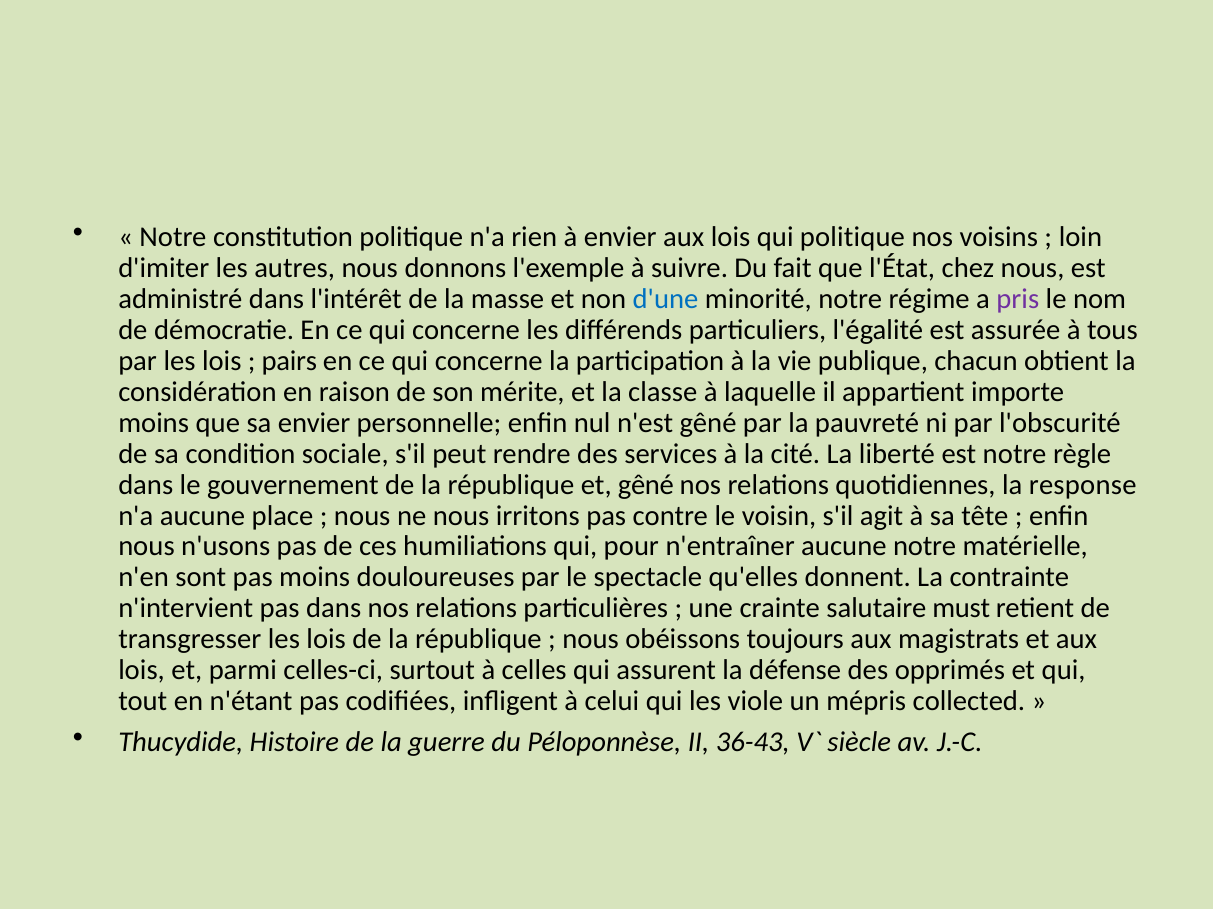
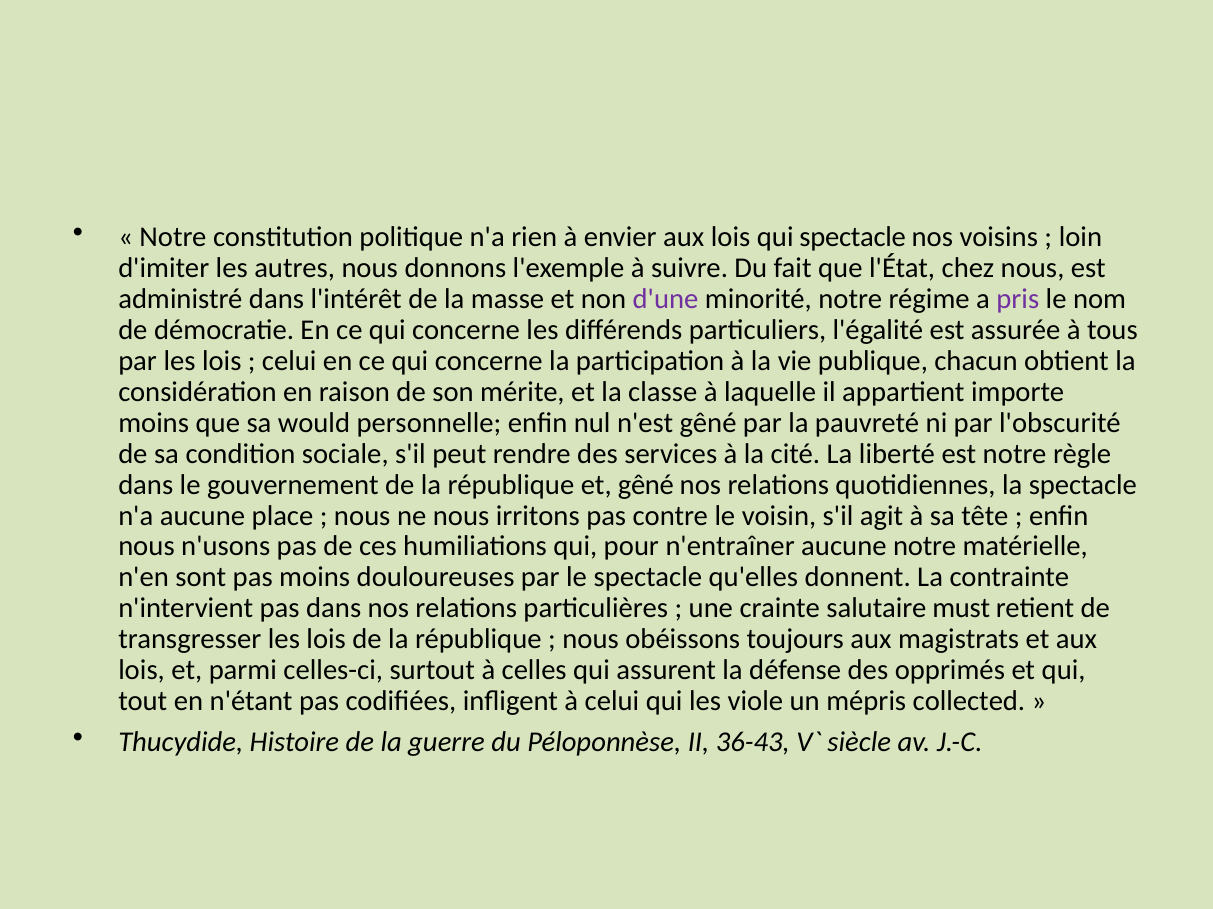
qui politique: politique -> spectacle (853, 238)
d'une colour: blue -> purple (666, 299)
pairs: pairs -> celui (289, 361)
sa envier: envier -> would (314, 423)
la response: response -> spectacle (1083, 485)
